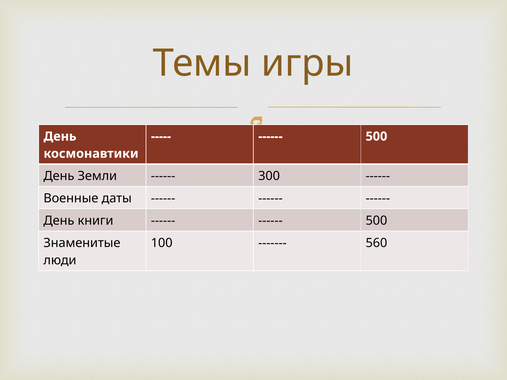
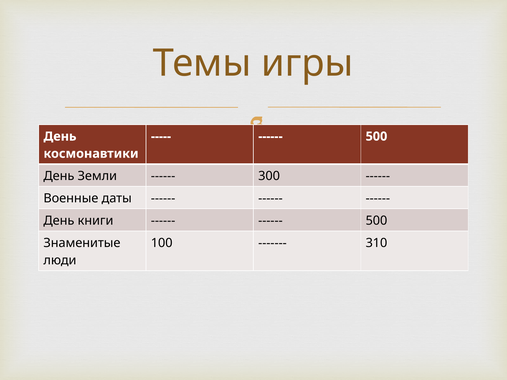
560: 560 -> 310 (376, 243)
